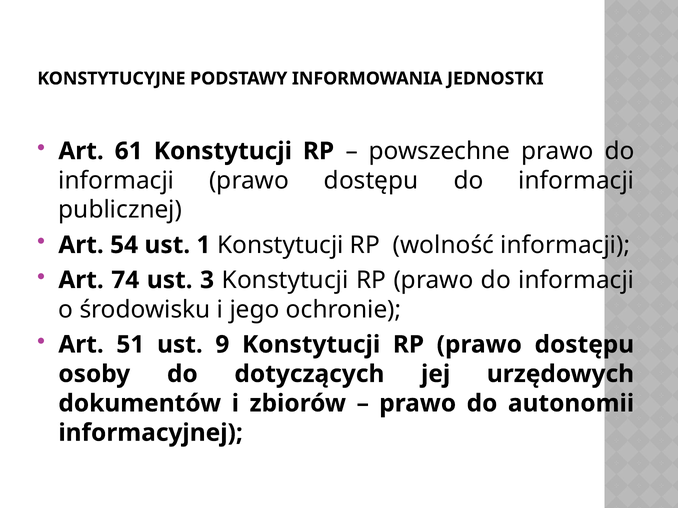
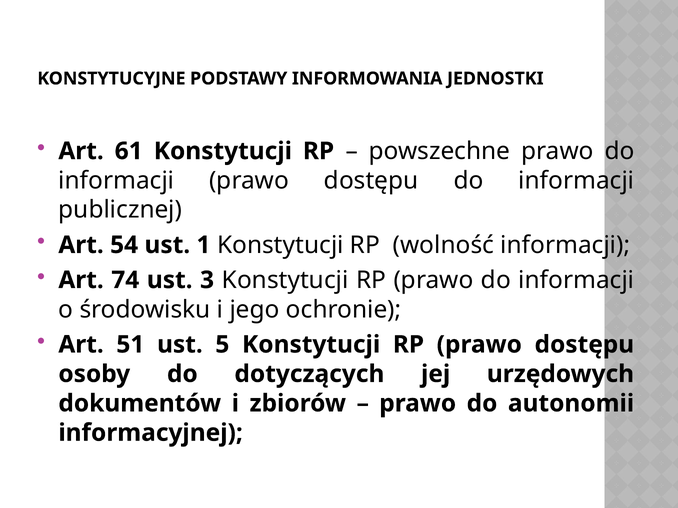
9: 9 -> 5 (222, 345)
